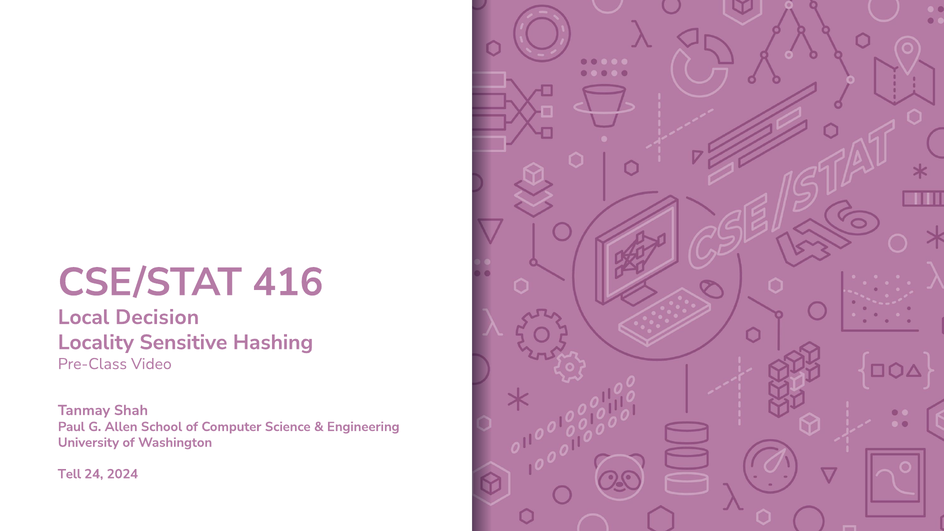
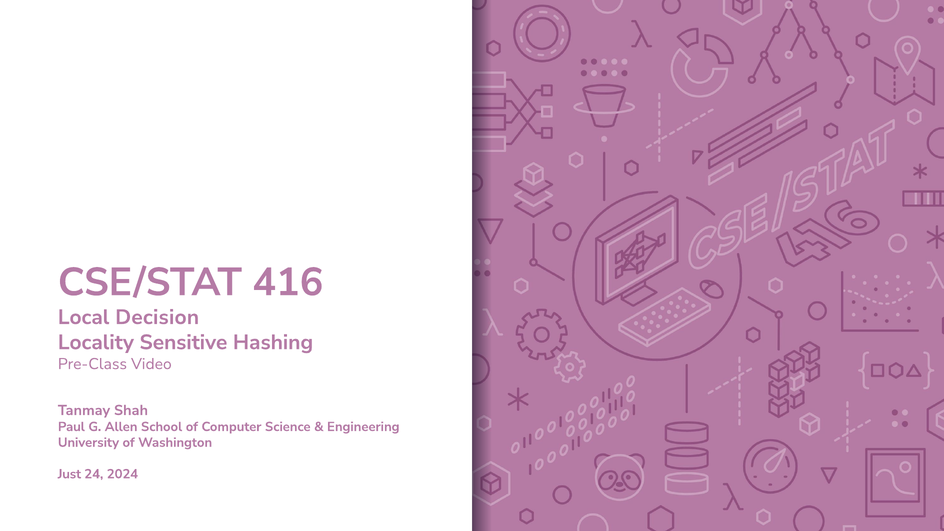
Tell: Tell -> Just (69, 474)
